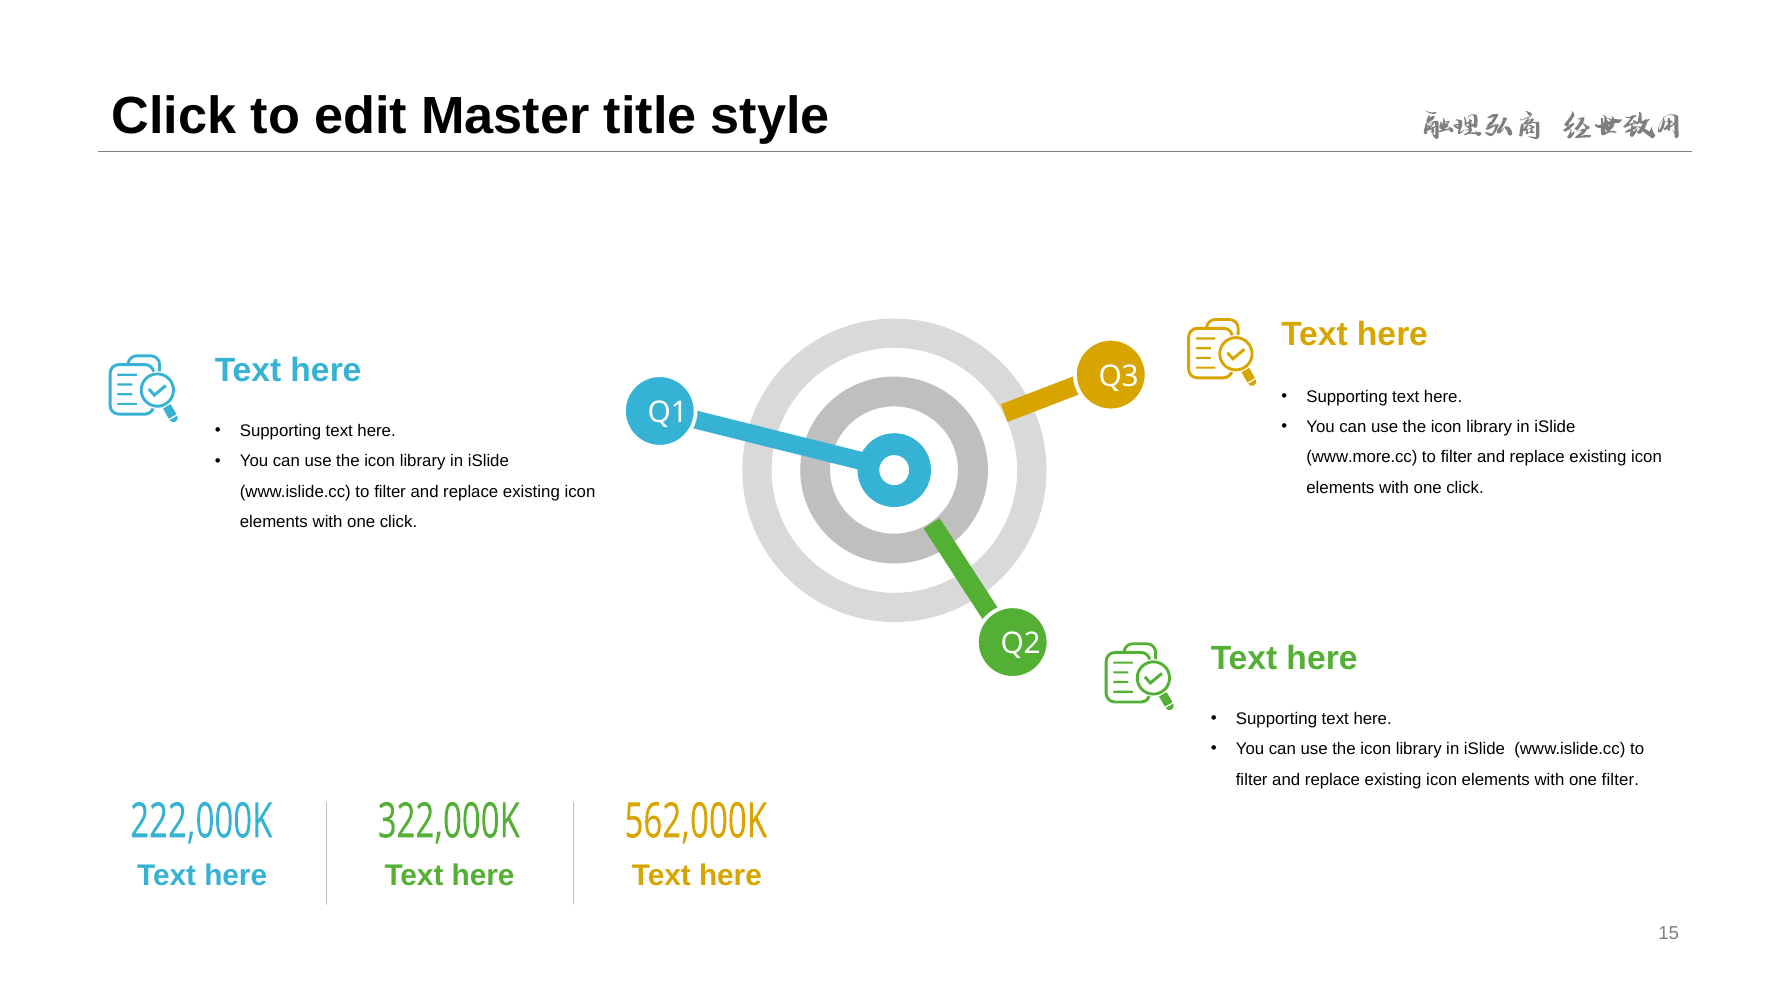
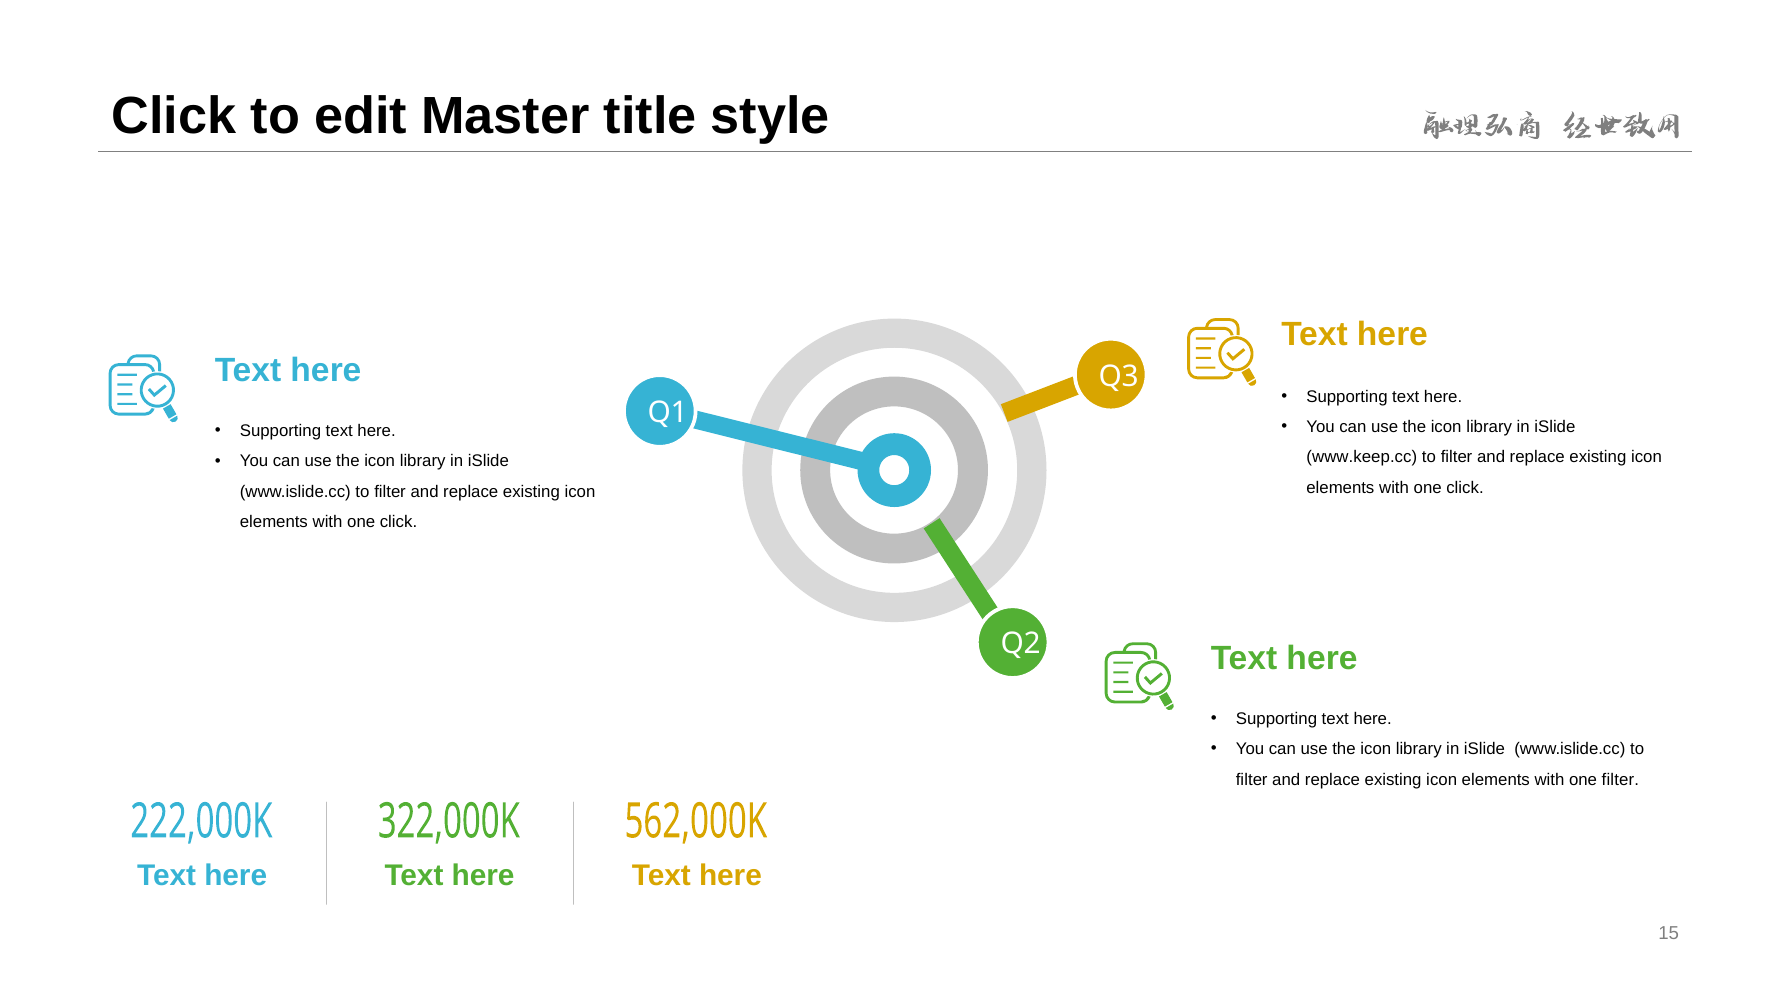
www.more.cc: www.more.cc -> www.keep.cc (1362, 457)
